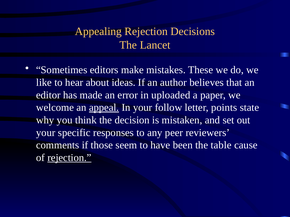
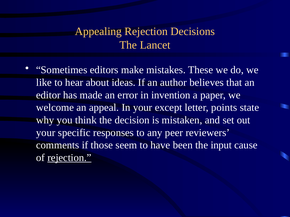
uploaded: uploaded -> invention (171, 95)
appeal underline: present -> none (104, 108)
follow: follow -> except (168, 108)
table: table -> input (221, 145)
